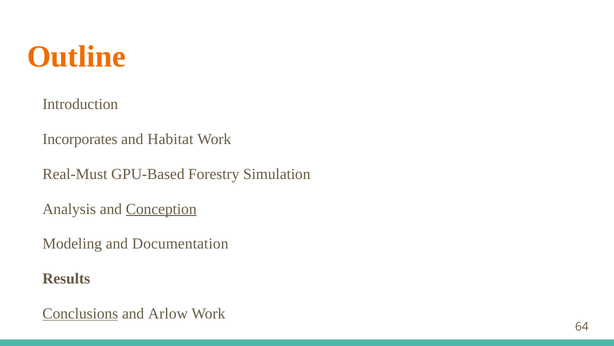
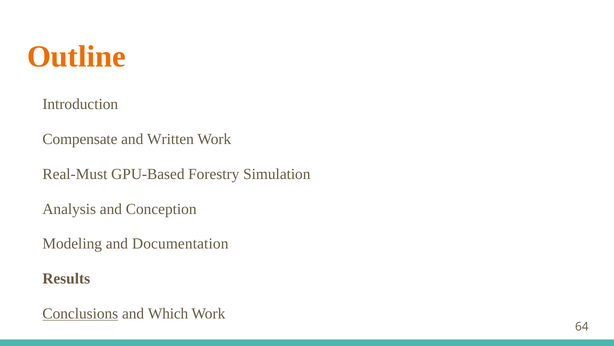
Incorporates: Incorporates -> Compensate (80, 139)
Habitat: Habitat -> Written (171, 139)
Conception underline: present -> none (161, 209)
Arlow: Arlow -> Which (168, 313)
